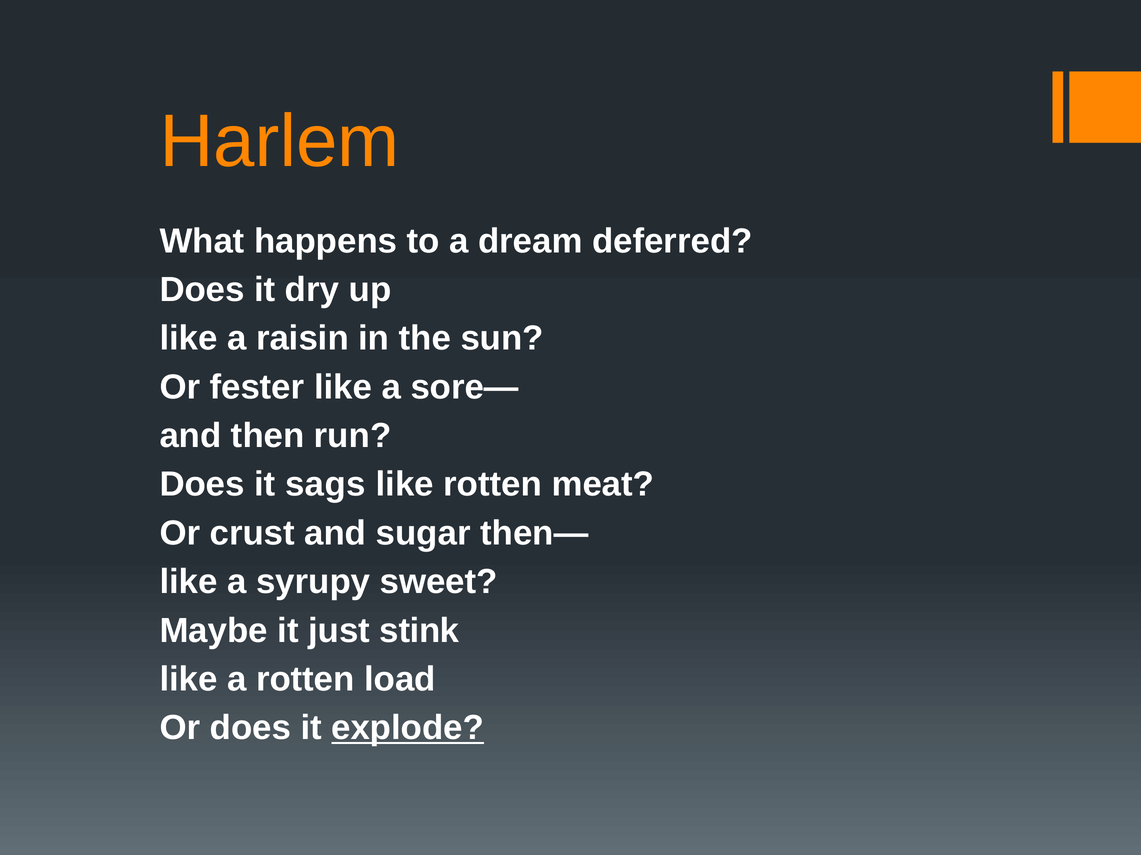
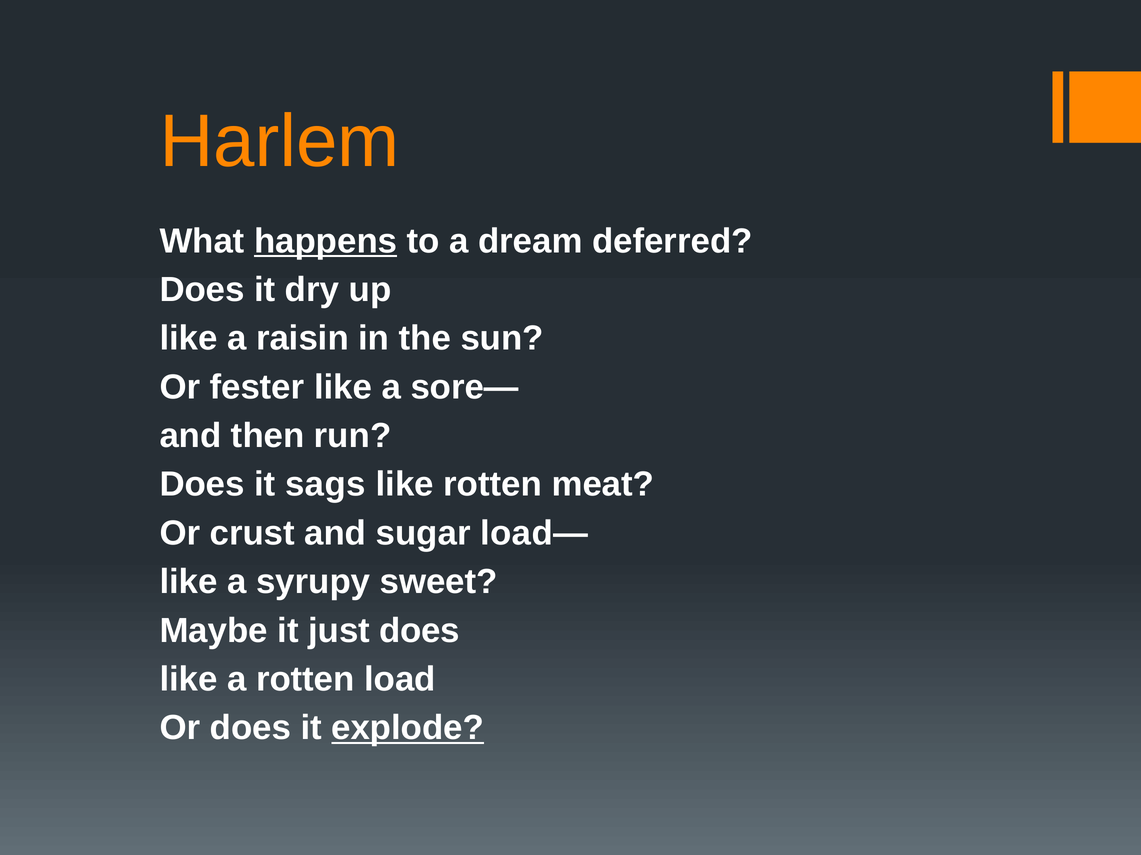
happens underline: none -> present (326, 241)
then—: then— -> load— (534, 534)
just stink: stink -> does (419, 631)
